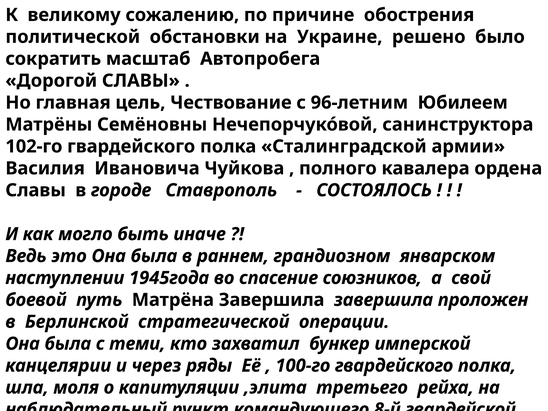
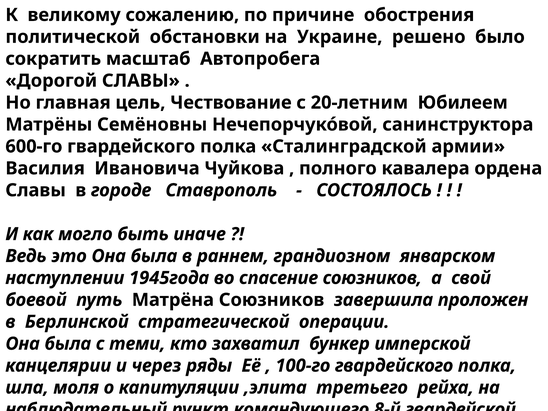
96-летним: 96-летним -> 20-летним (359, 103)
102-го: 102-го -> 600-го (34, 146)
Матрёна Завершила: Завершила -> Союзников (272, 300)
